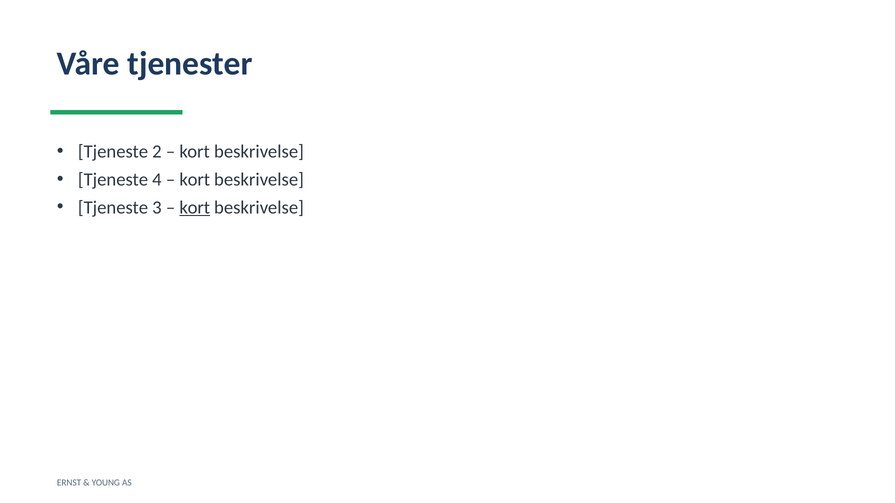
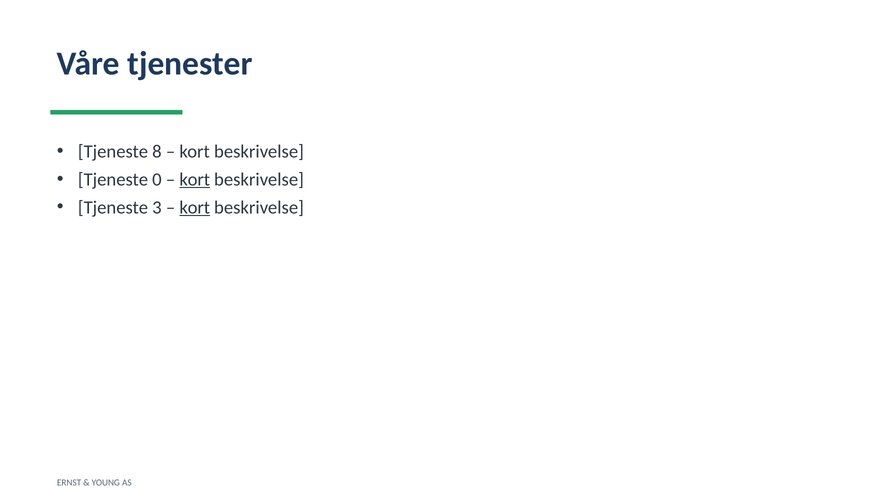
2: 2 -> 8 (157, 152)
4: 4 -> 0 (157, 180)
kort underline: none -> present (195, 180)
